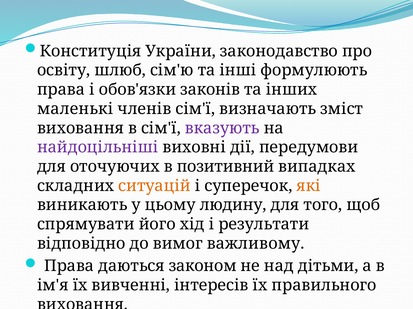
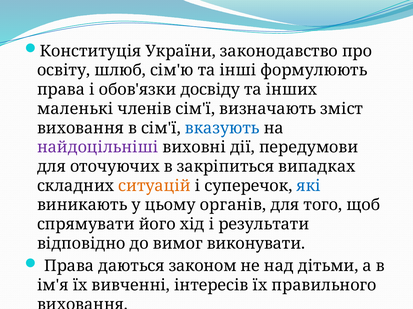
законів: законів -> досвіду (210, 90)
вказують colour: purple -> blue (222, 128)
позитивний: позитивний -> закріпиться (226, 167)
які colour: orange -> blue (309, 186)
людину: людину -> органів (233, 206)
важливому: важливому -> виконувати (256, 244)
